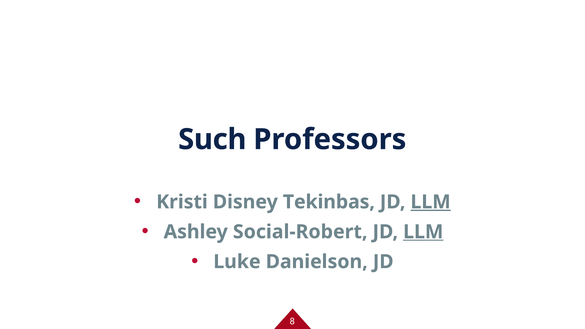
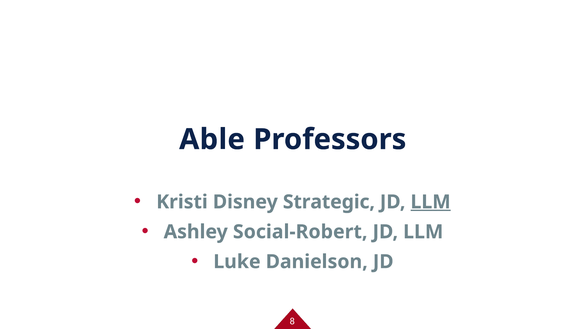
Such: Such -> Able (212, 139)
Tekinbas: Tekinbas -> Strategic (329, 202)
LLM underline: present -> none (423, 232)
